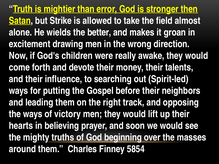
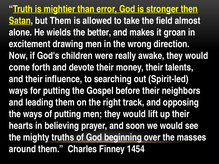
but Strike: Strike -> Them (61, 21)
of victory: victory -> putting (68, 114)
5854: 5854 -> 1454 (136, 149)
